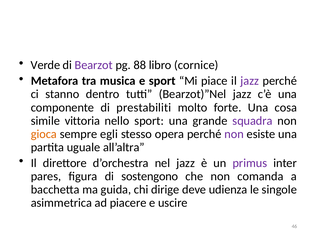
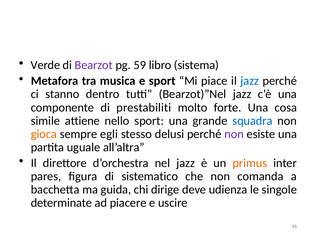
88: 88 -> 59 (140, 65)
cornice: cornice -> sistema (196, 65)
jazz colour: purple -> blue (250, 81)
vittoria: vittoria -> attiene (82, 121)
squadra colour: purple -> blue (252, 121)
opera: opera -> delusi (169, 134)
primus colour: purple -> orange (250, 163)
sostengono: sostengono -> sistematico (150, 176)
asimmetrica: asimmetrica -> determinate (61, 203)
